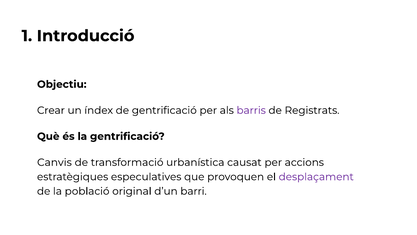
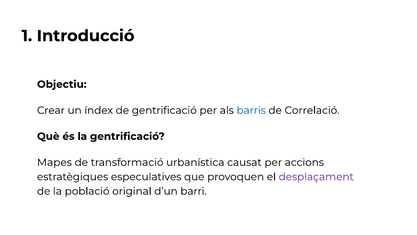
barris colour: purple -> blue (251, 110)
Registrats: Registrats -> Correlació (312, 110)
Canvis: Canvis -> Mapes (54, 162)
